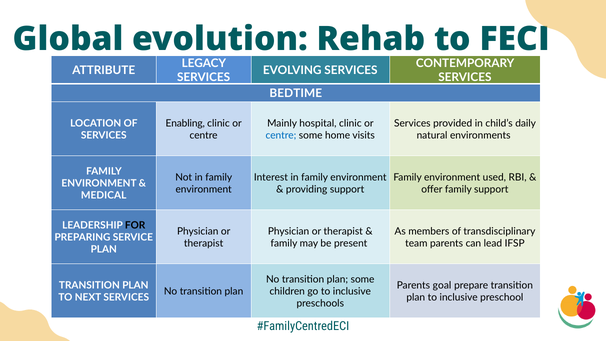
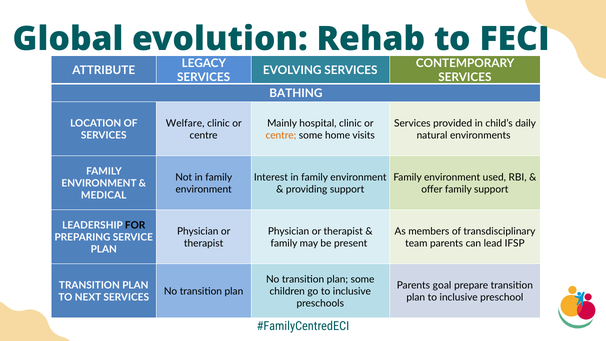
BEDTIME: BEDTIME -> BATHING (296, 93)
Enabling: Enabling -> Welfare (185, 123)
centre colour: blue -> orange (281, 135)
